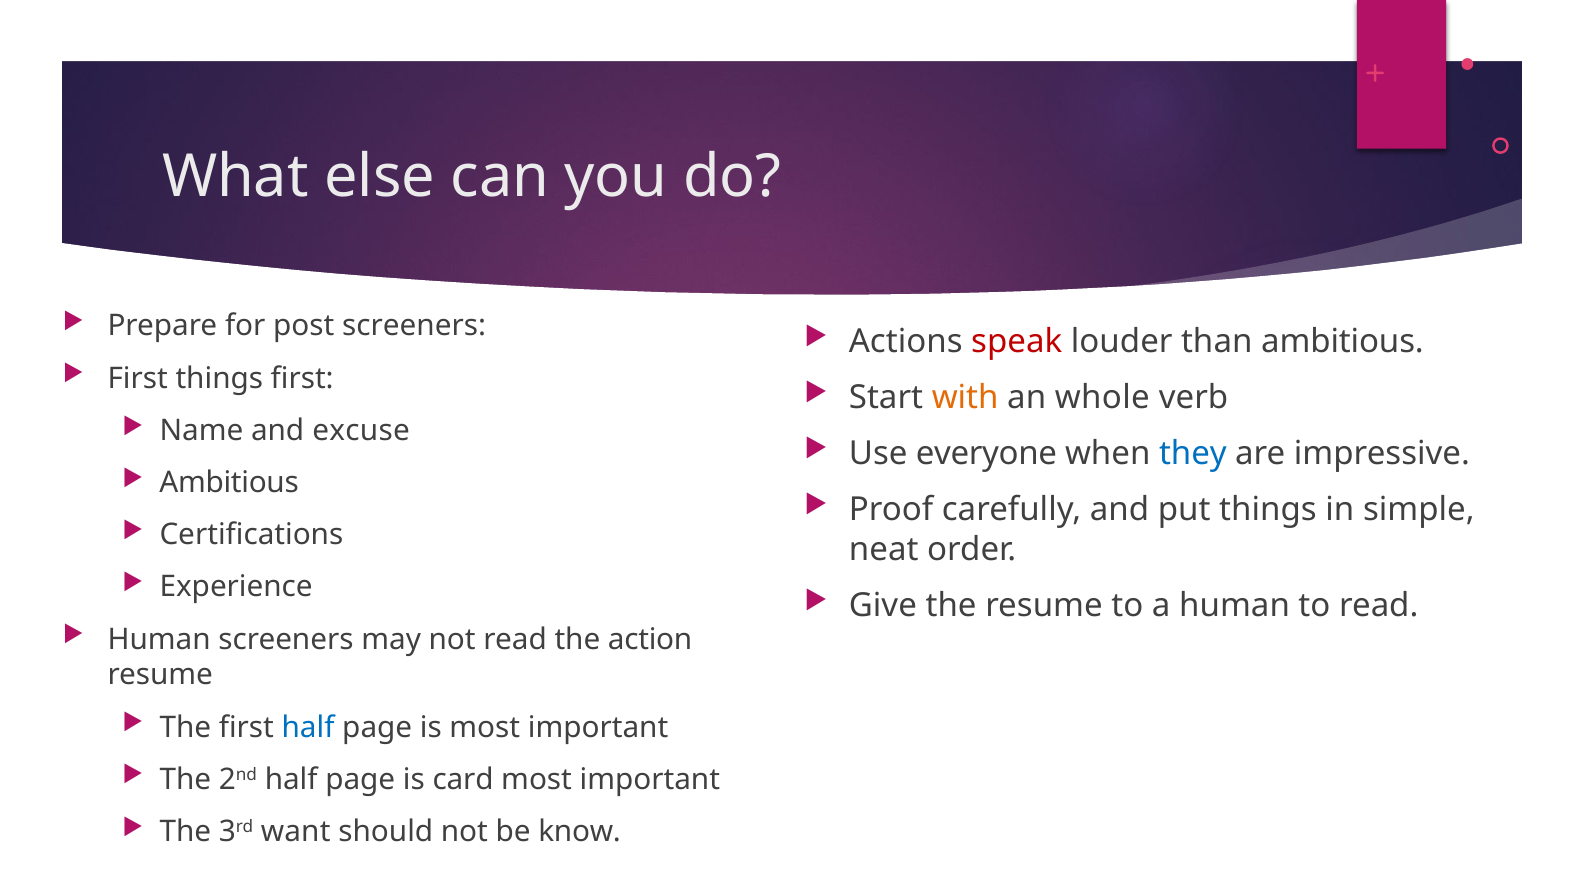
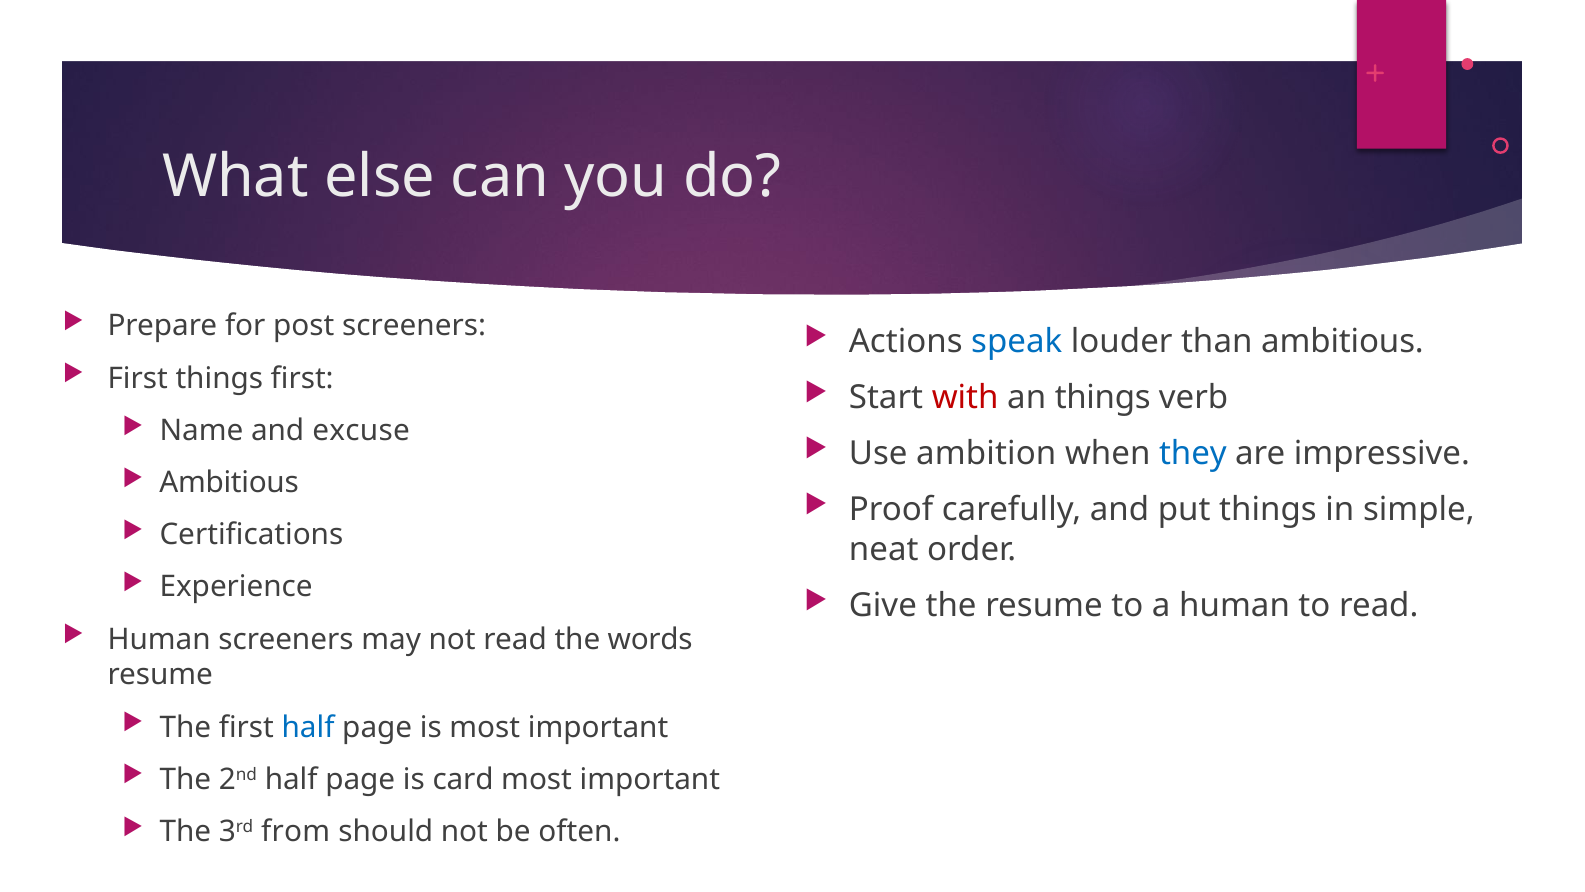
speak colour: red -> blue (1017, 341)
with colour: orange -> red (965, 397)
an whole: whole -> things (1103, 397)
everyone: everyone -> ambition (986, 453)
action: action -> words (650, 639)
want: want -> from (296, 831)
know: know -> often (579, 831)
